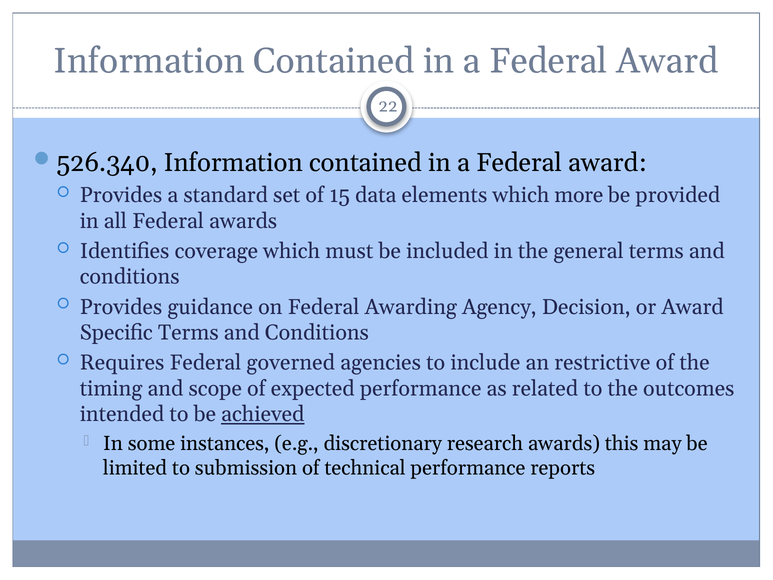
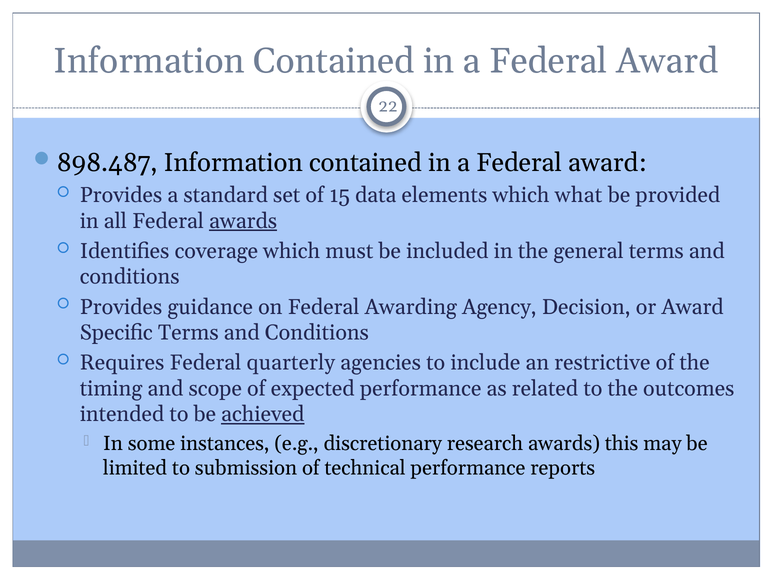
526.340: 526.340 -> 898.487 (107, 163)
more: more -> what (579, 195)
awards underline: none -> present (243, 221)
governed: governed -> quarterly (291, 363)
